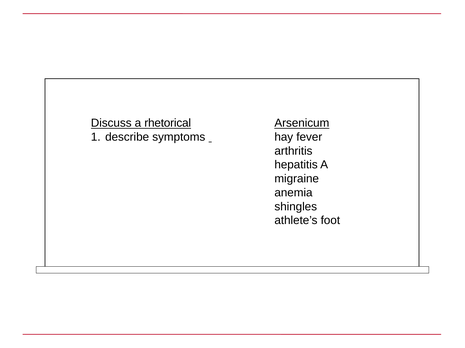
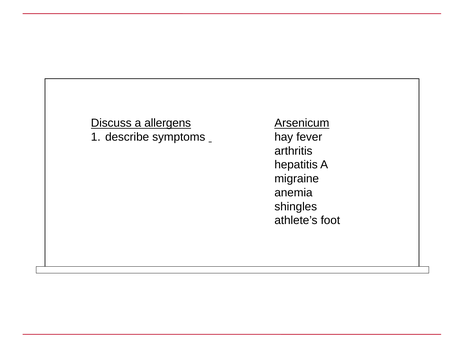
rhetorical: rhetorical -> allergens (168, 123)
